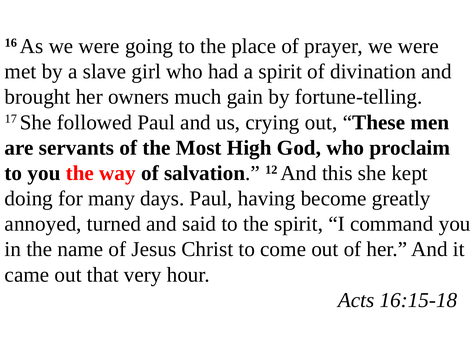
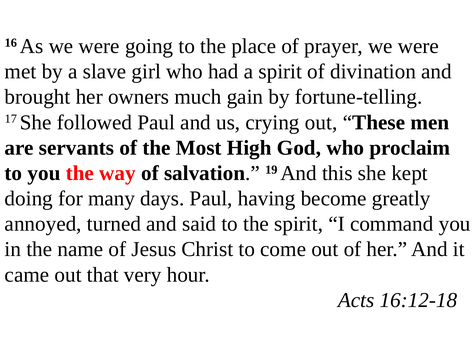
12: 12 -> 19 (271, 170)
16:15-18: 16:15-18 -> 16:12-18 (418, 300)
